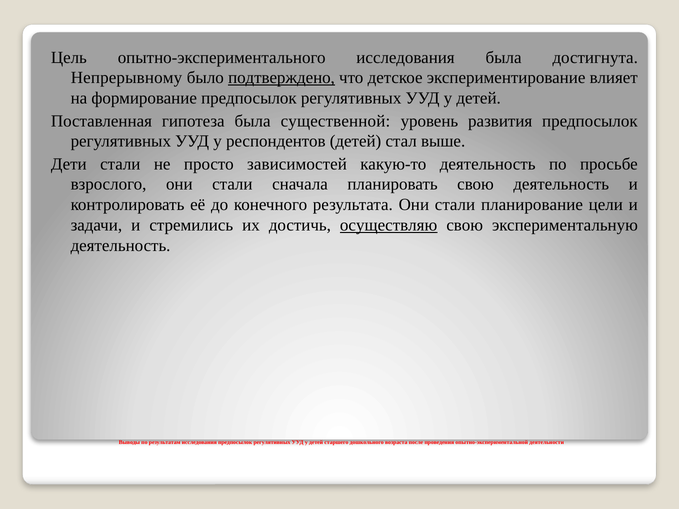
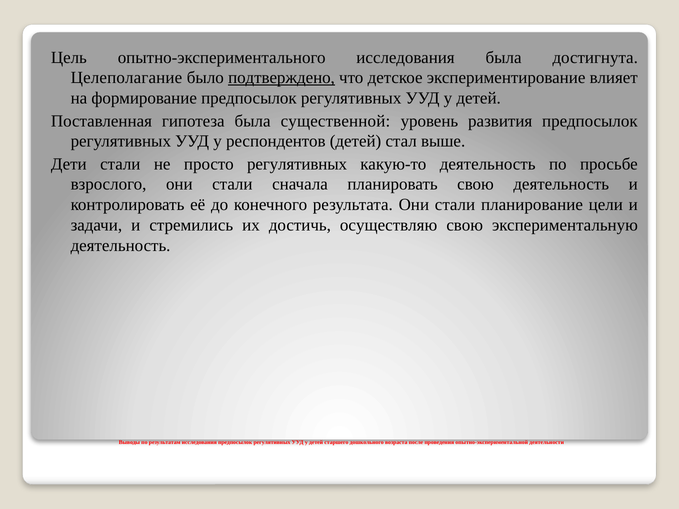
Непрерывному: Непрерывному -> Целеполагание (126, 78)
просто зависимостей: зависимостей -> регулятивных (297, 164)
осуществляю underline: present -> none (389, 225)
